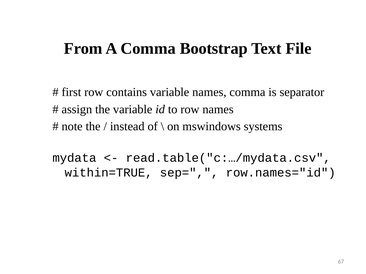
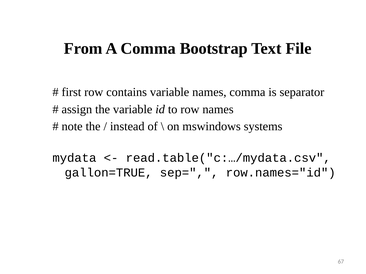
within=TRUE: within=TRUE -> gallon=TRUE (109, 173)
